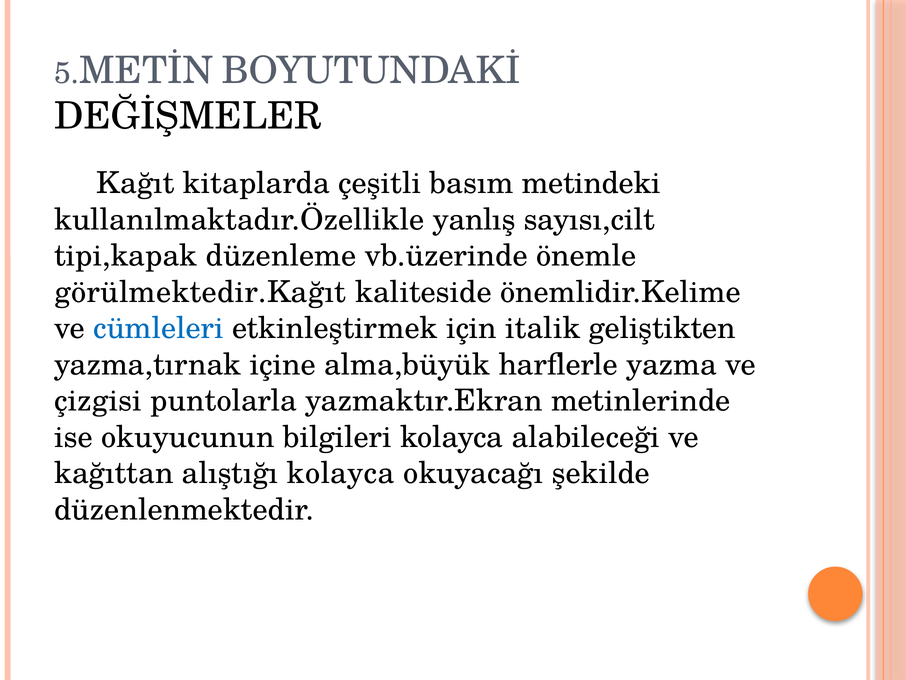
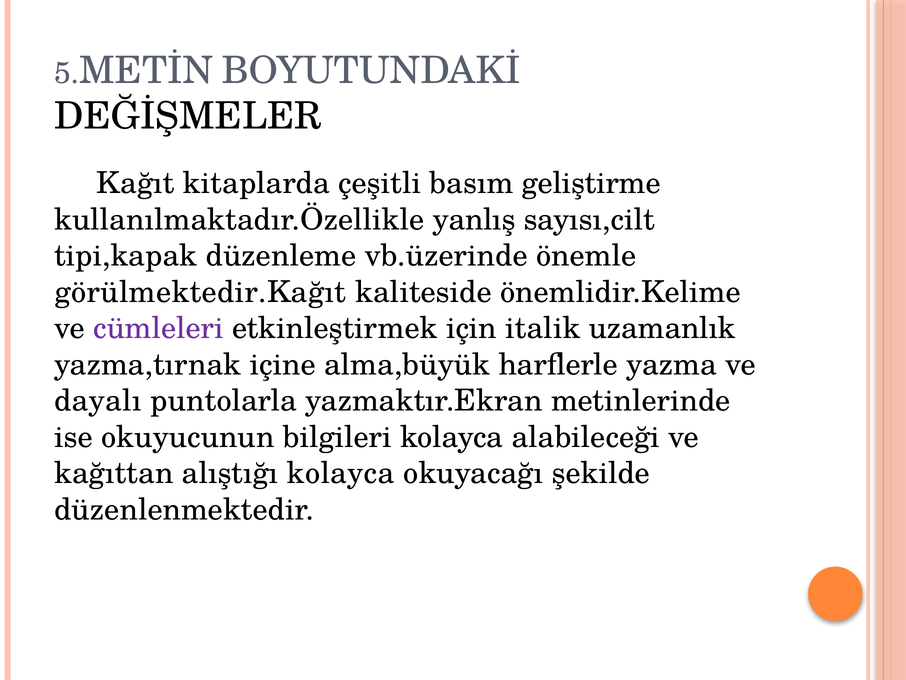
metindeki: metindeki -> geliştirme (591, 183)
cümleleri colour: blue -> purple (159, 328)
geliştikten: geliştikten -> uzamanlık (662, 328)
çizgisi: çizgisi -> dayalı (98, 401)
